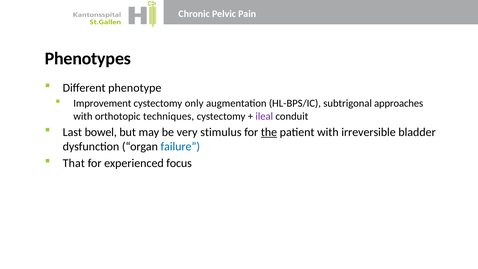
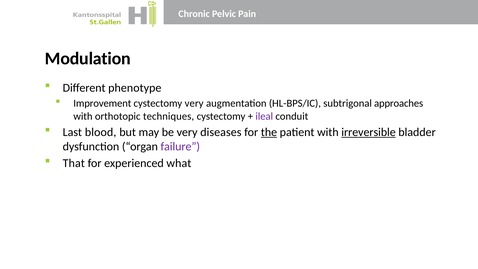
Phenotypes: Phenotypes -> Modulation (88, 58)
cystectomy only: only -> very (194, 103)
bowel: bowel -> blood (101, 132)
stimulus: stimulus -> diseases (221, 132)
irreversible underline: none -> present (369, 132)
failure colour: blue -> purple (180, 146)
focus: focus -> what (179, 163)
